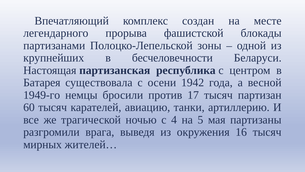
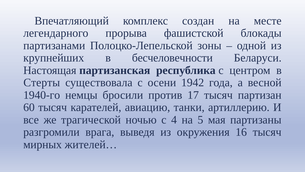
Батарея: Батарея -> Стерты (42, 82)
1949-го: 1949-го -> 1940-го (42, 95)
